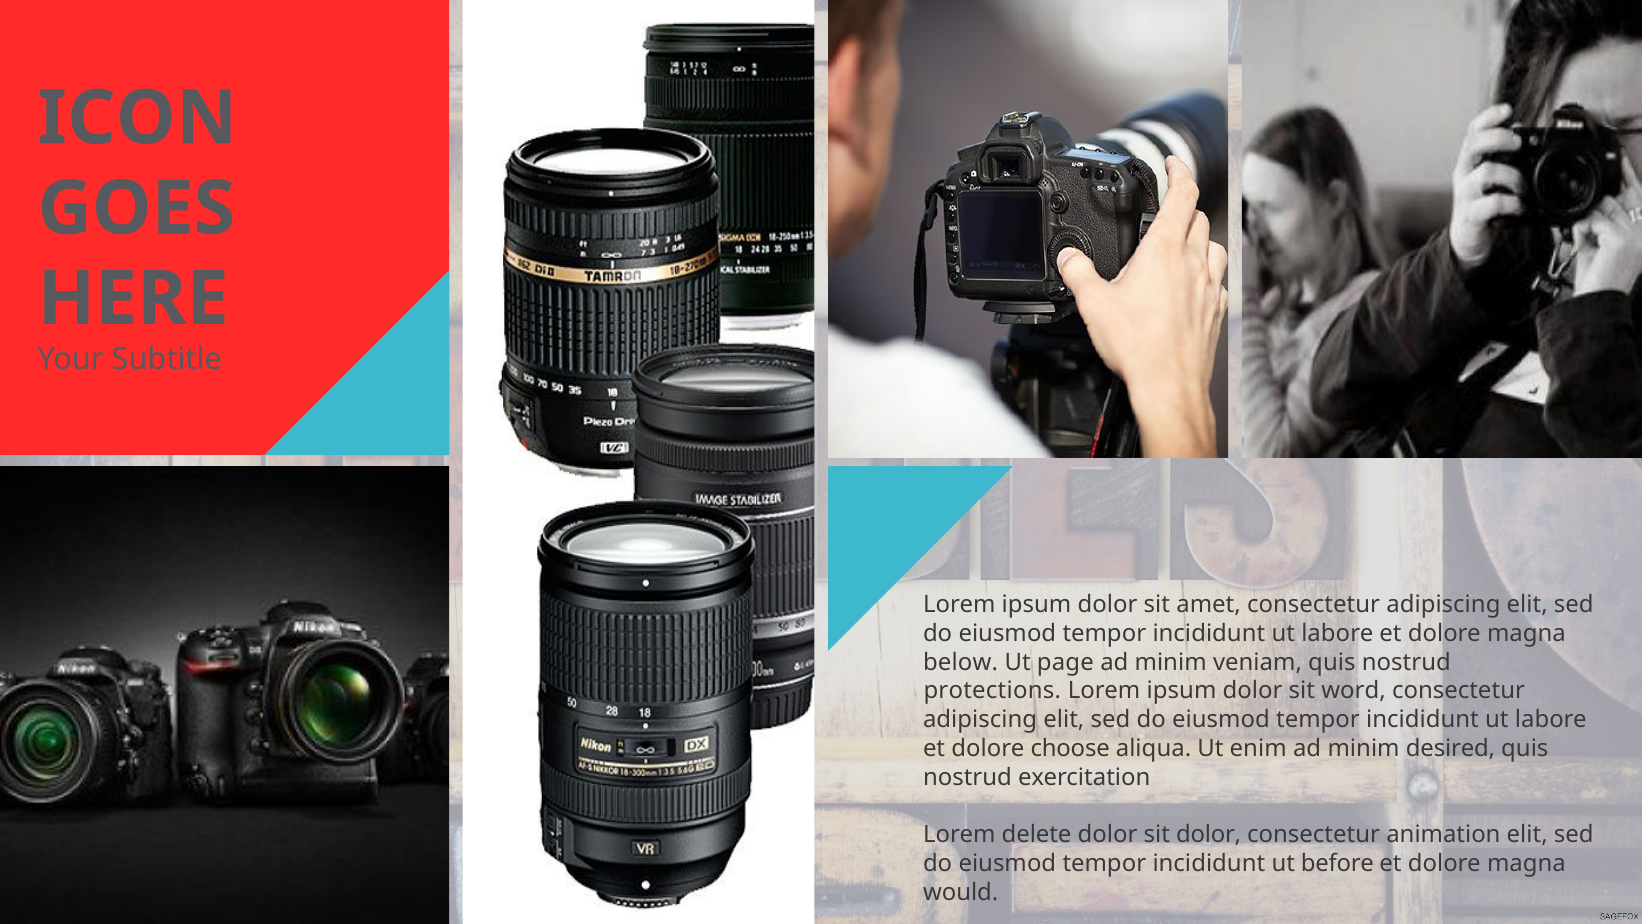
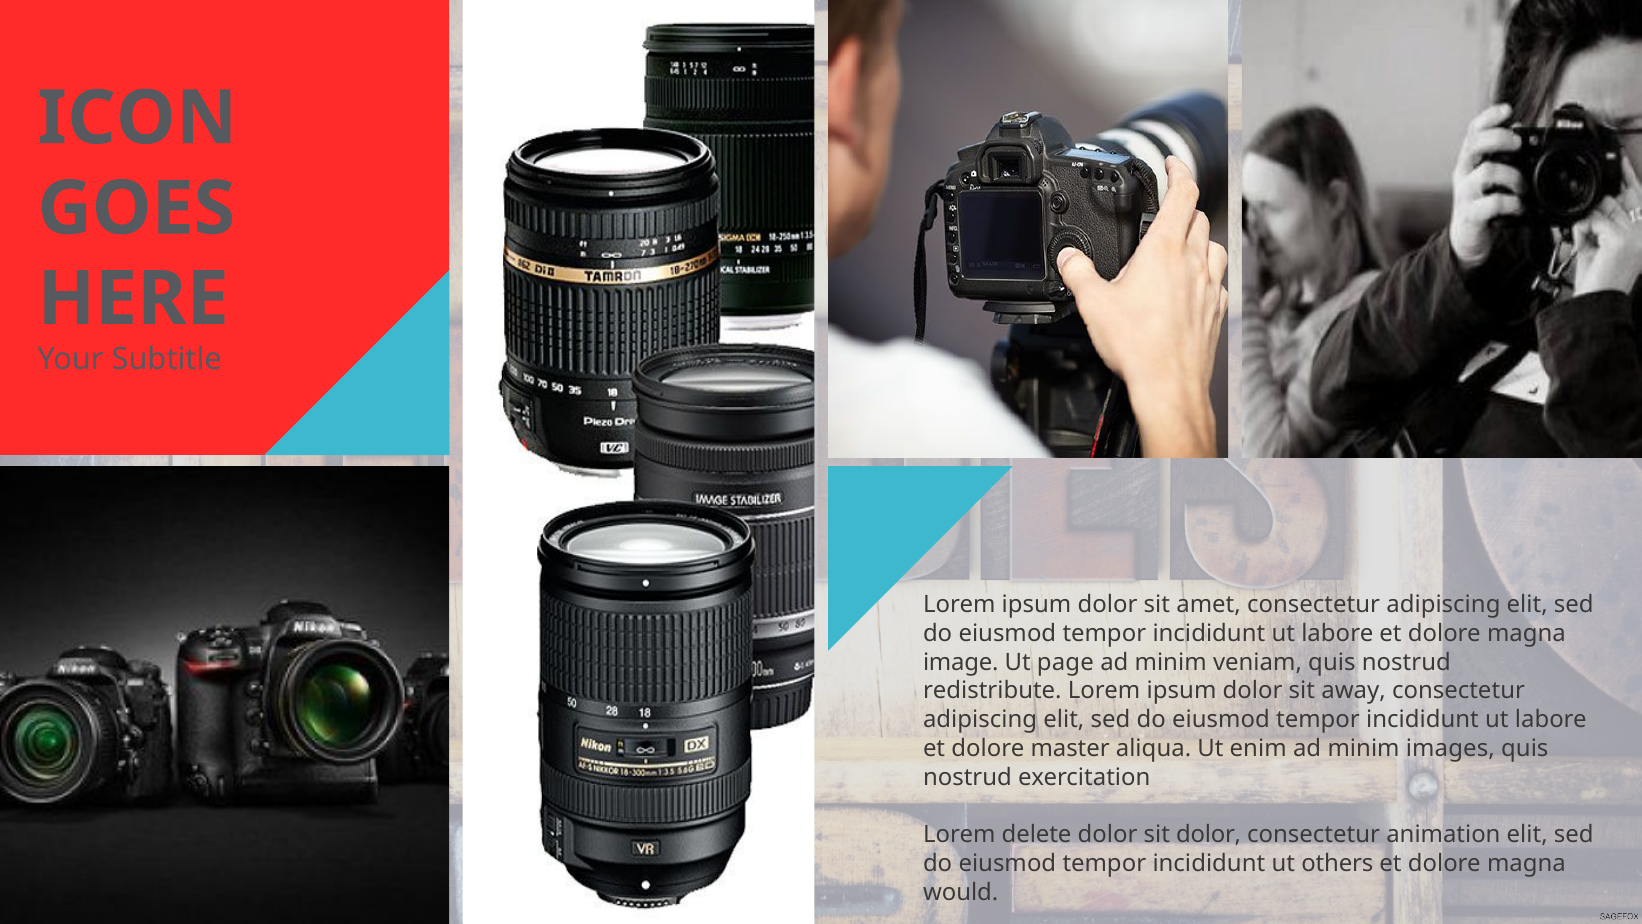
below: below -> image (961, 662)
protections: protections -> redistribute (992, 691)
word: word -> away (1354, 691)
choose: choose -> master (1070, 748)
desired: desired -> images (1450, 748)
before: before -> others (1337, 863)
